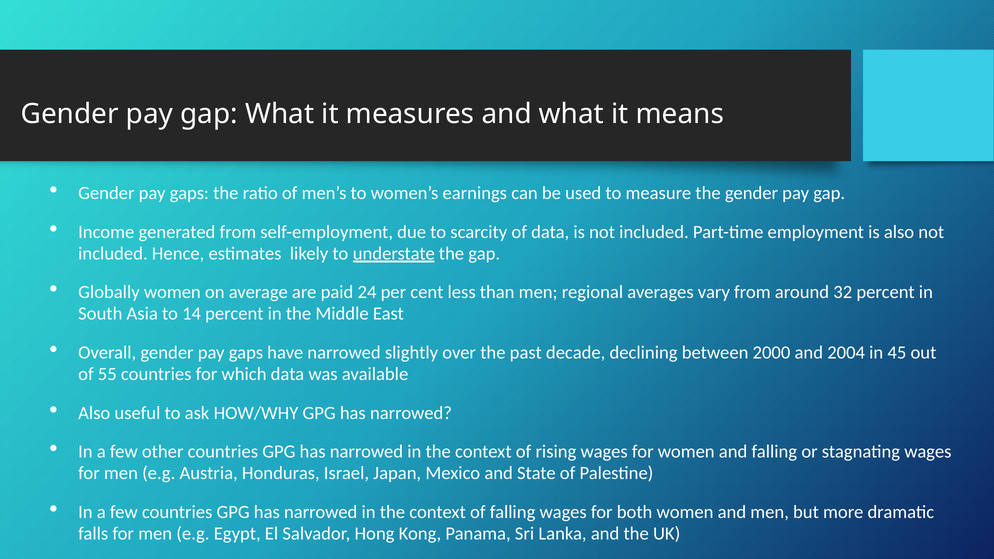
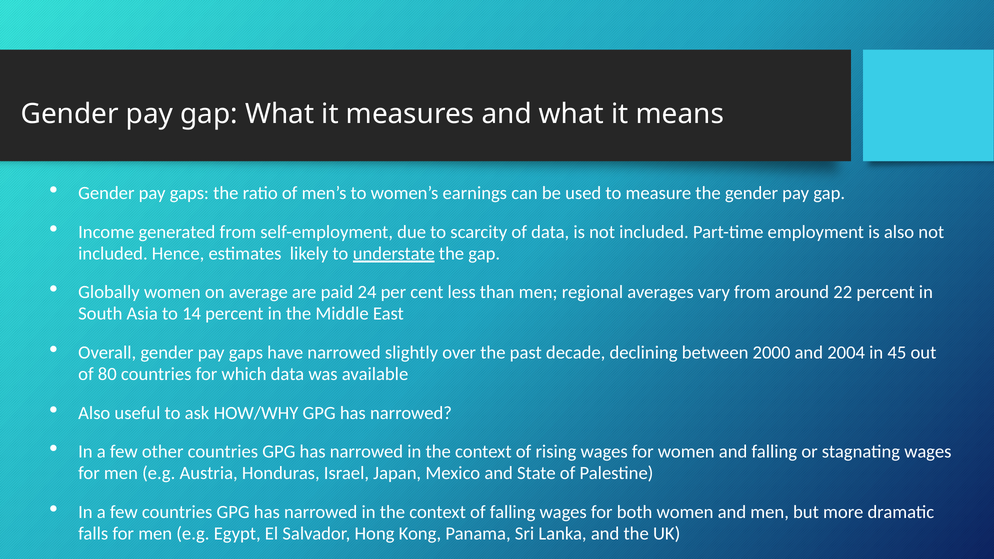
32: 32 -> 22 (843, 292)
55: 55 -> 80 (107, 374)
